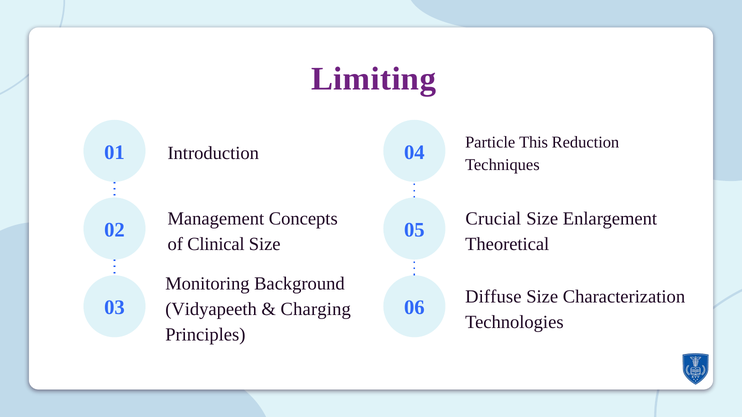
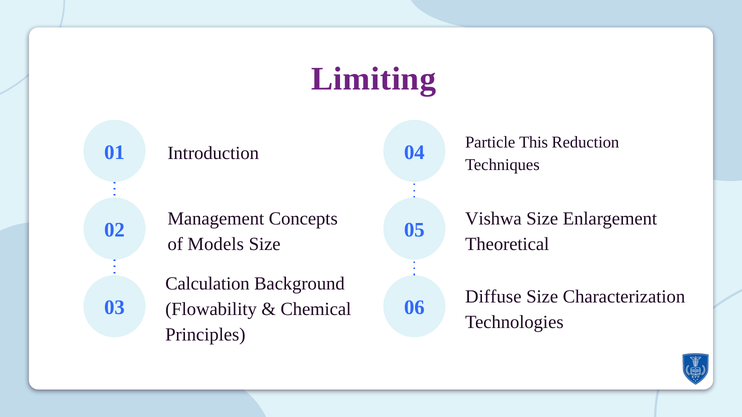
Crucial: Crucial -> Vishwa (493, 219)
Clinical: Clinical -> Models (216, 244)
Monitoring: Monitoring -> Calculation (207, 284)
Vidyapeeth: Vidyapeeth -> Flowability (211, 309)
Charging: Charging -> Chemical (316, 309)
